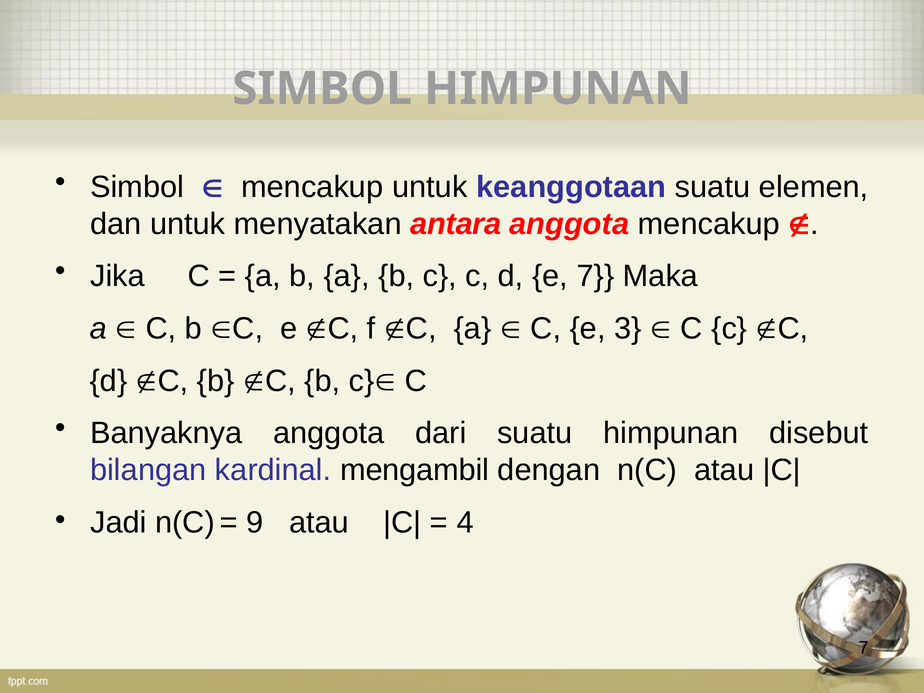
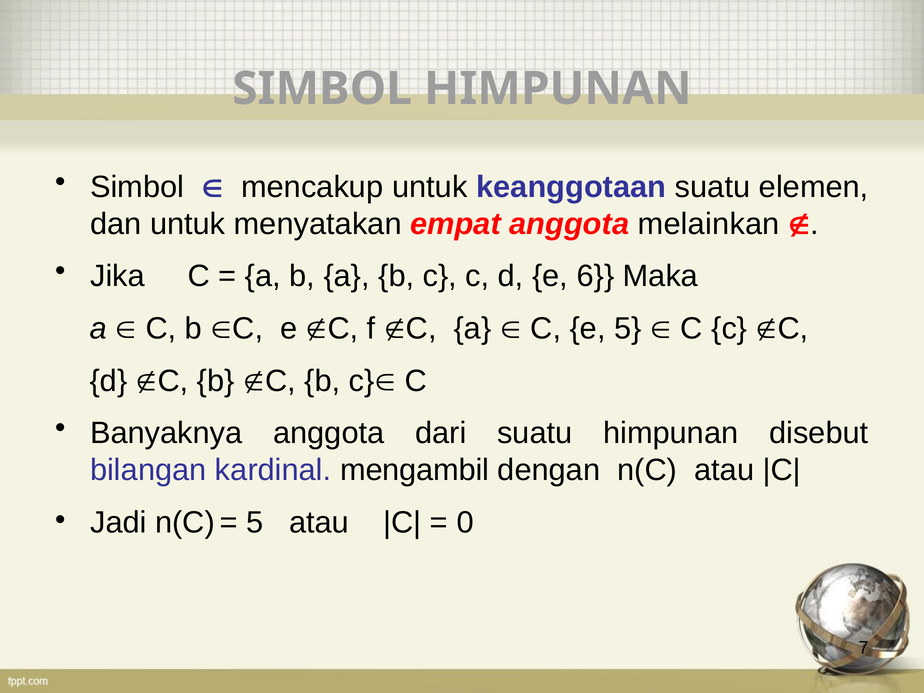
antara: antara -> empat (456, 224)
anggota mencakup: mencakup -> melainkan (709, 224)
e 7: 7 -> 6 (595, 276)
e 3: 3 -> 5 (628, 329)
9: 9 -> 5 (255, 523)
4: 4 -> 0 (465, 523)
